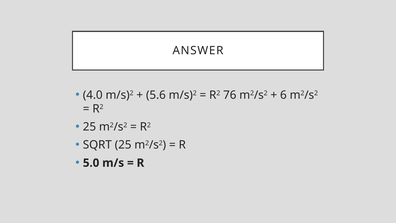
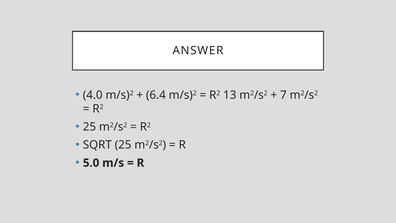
5.6: 5.6 -> 6.4 (156, 95)
76: 76 -> 13 (230, 95)
6: 6 -> 7 (283, 95)
